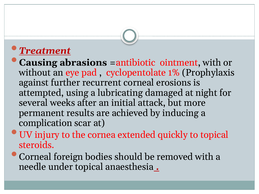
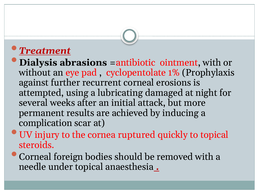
Causing: Causing -> Dialysis (38, 63)
extended: extended -> ruptured (137, 135)
